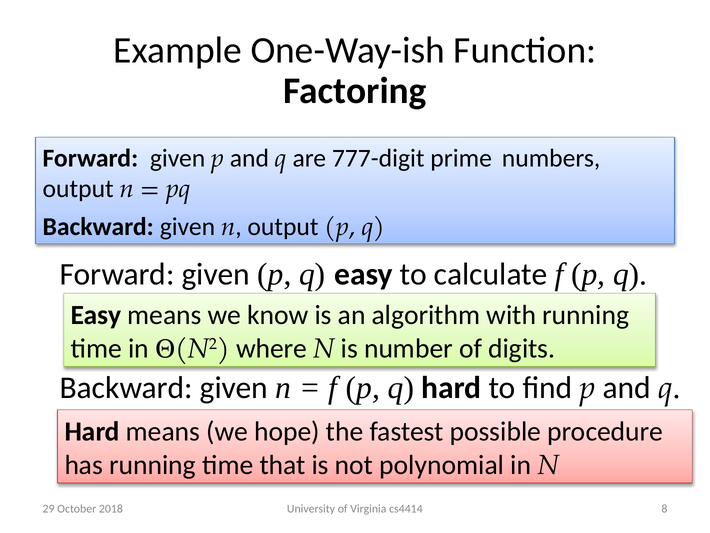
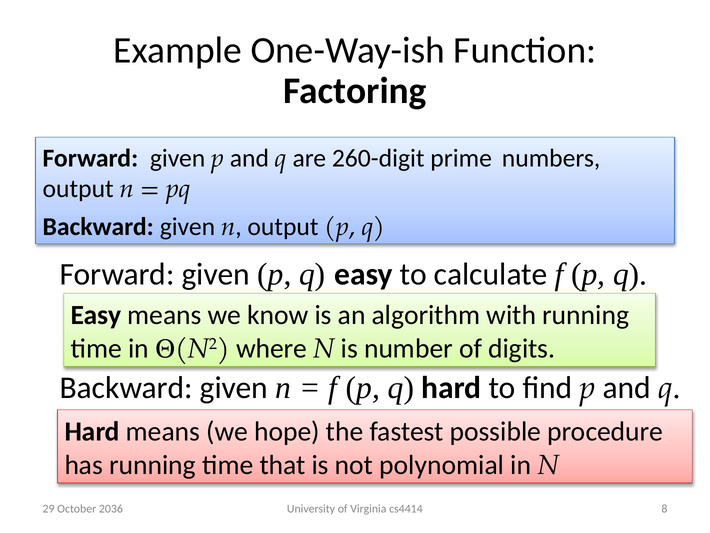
777-digit: 777-digit -> 260-digit (378, 158)
2018: 2018 -> 2036 (111, 509)
